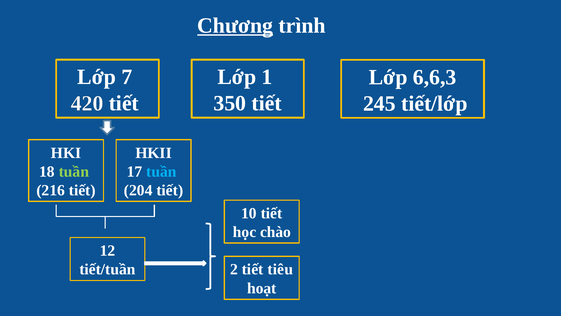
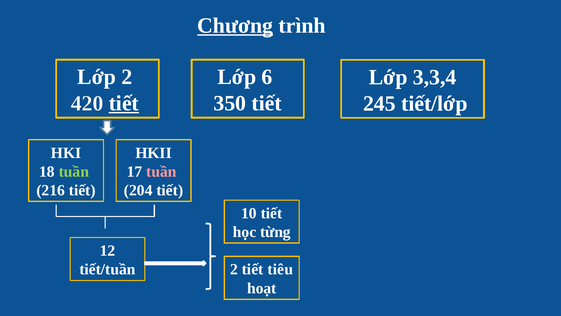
Lớp 7: 7 -> 2 (127, 77)
1: 1 -> 6 (267, 77)
6,6,3: 6,6,3 -> 3,3,4 (435, 77)
tiết underline: none -> present (124, 103)
tuần colour: light blue -> pink (161, 171)
chào: chào -> từng (275, 232)
